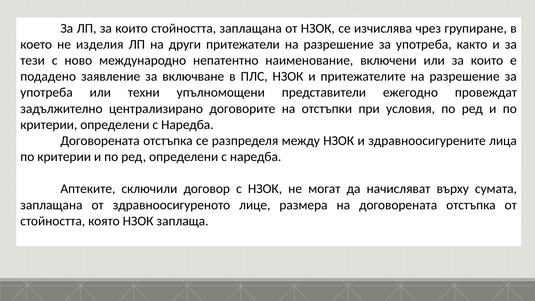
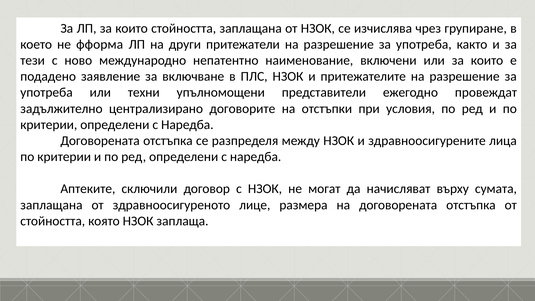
изделия: изделия -> фформа (100, 44)
